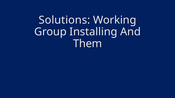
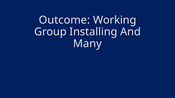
Solutions: Solutions -> Outcome (64, 20)
Them: Them -> Many (87, 44)
